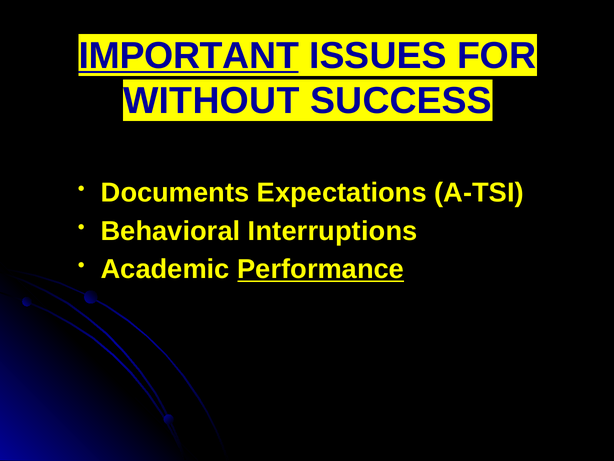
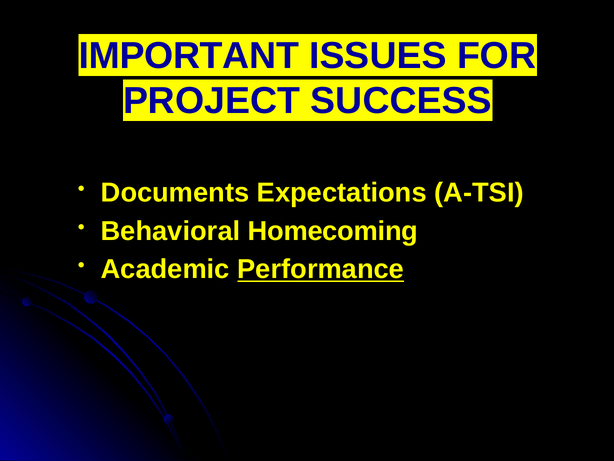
IMPORTANT underline: present -> none (189, 56)
WITHOUT: WITHOUT -> PROJECT (212, 101)
Interruptions: Interruptions -> Homecoming (333, 231)
